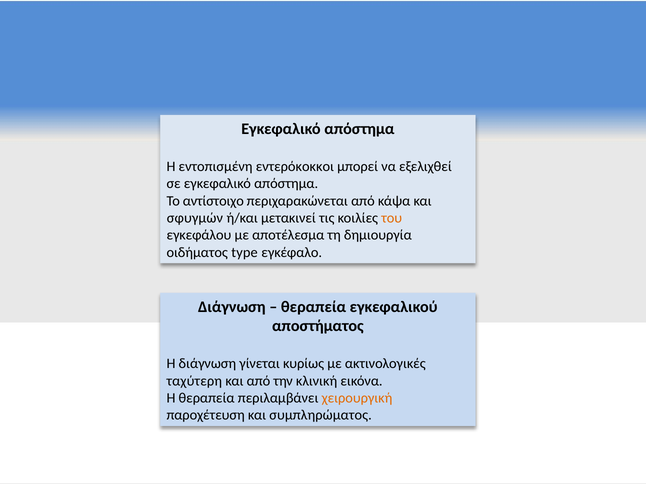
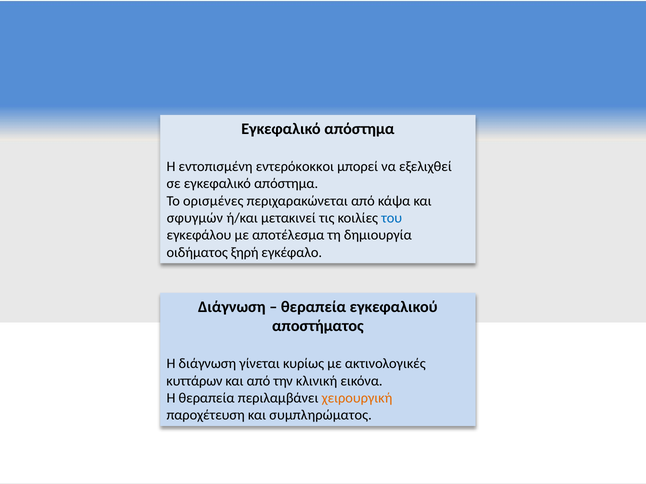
αντίστοιχο: αντίστοιχο -> ορισμένες (213, 201)
του colour: orange -> blue (392, 218)
type: type -> ξηρή (245, 253)
ταχύτερη: ταχύτερη -> κυττάρων (194, 381)
